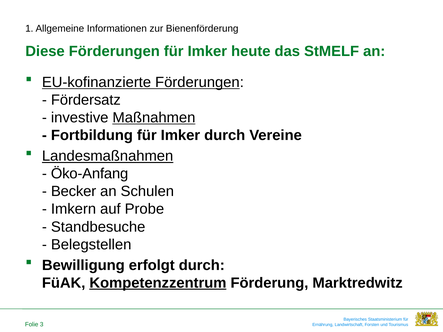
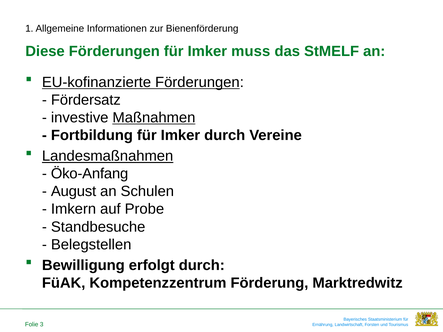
heute: heute -> muss (251, 51)
Becker: Becker -> August (74, 192)
Kompetenzzentrum underline: present -> none (158, 283)
